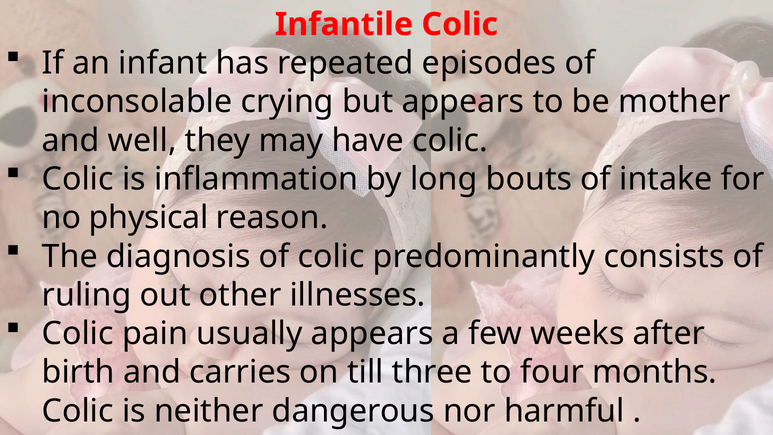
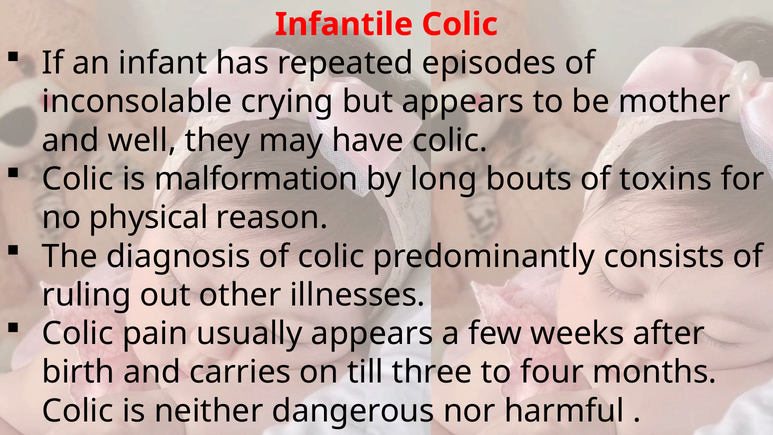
inflammation: inflammation -> malformation (256, 179)
intake: intake -> toxins (666, 179)
